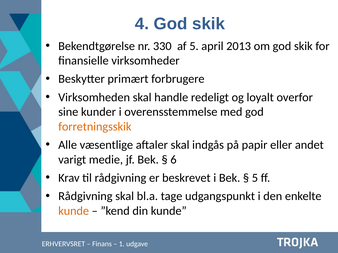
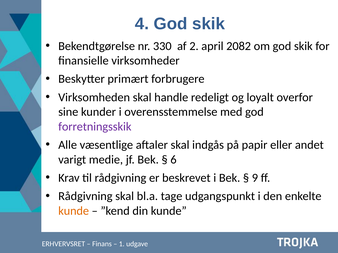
af 5: 5 -> 2 (194, 46)
2013: 2013 -> 2082 (239, 46)
forretningsskik colour: orange -> purple (95, 127)
5: 5 -> 9 (255, 178)
